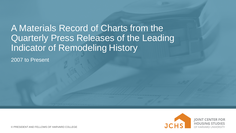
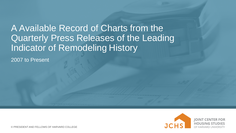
Materials: Materials -> Available (38, 28)
